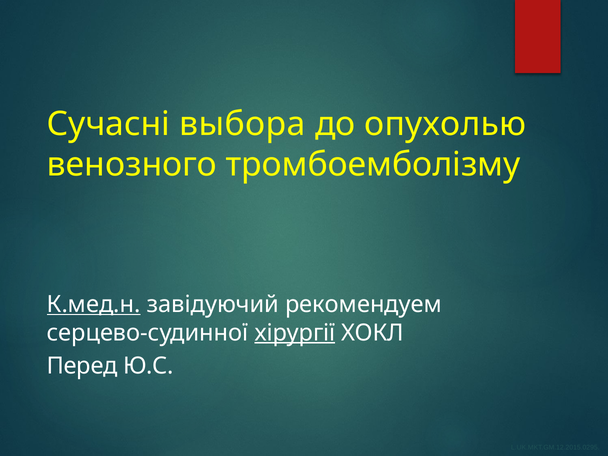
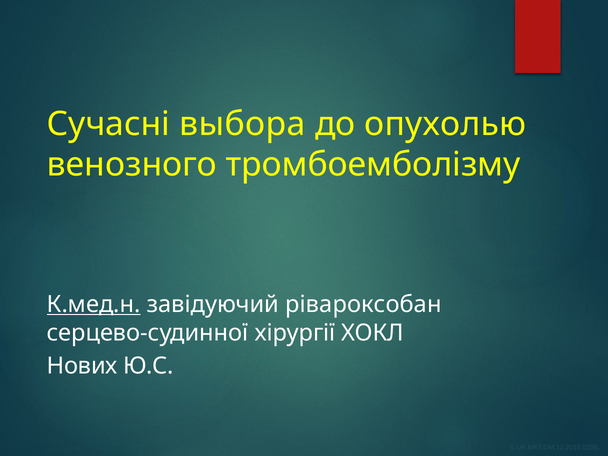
рекомендуем: рекомендуем -> рівароксобан (363, 304)
хірургії underline: present -> none (295, 333)
Перед: Перед -> Нових (82, 366)
